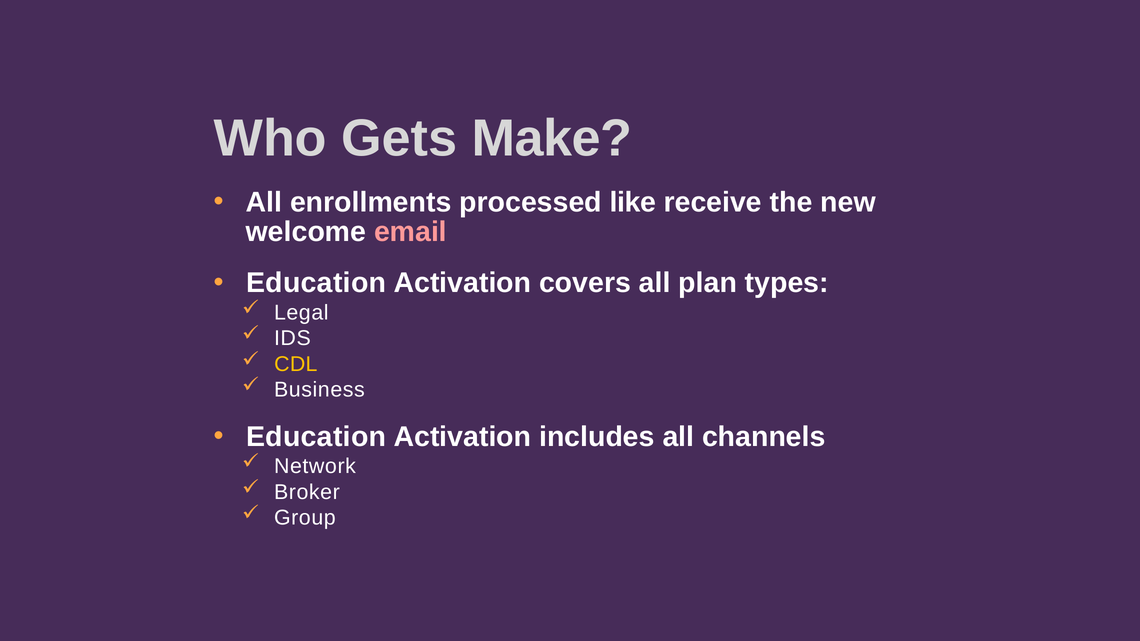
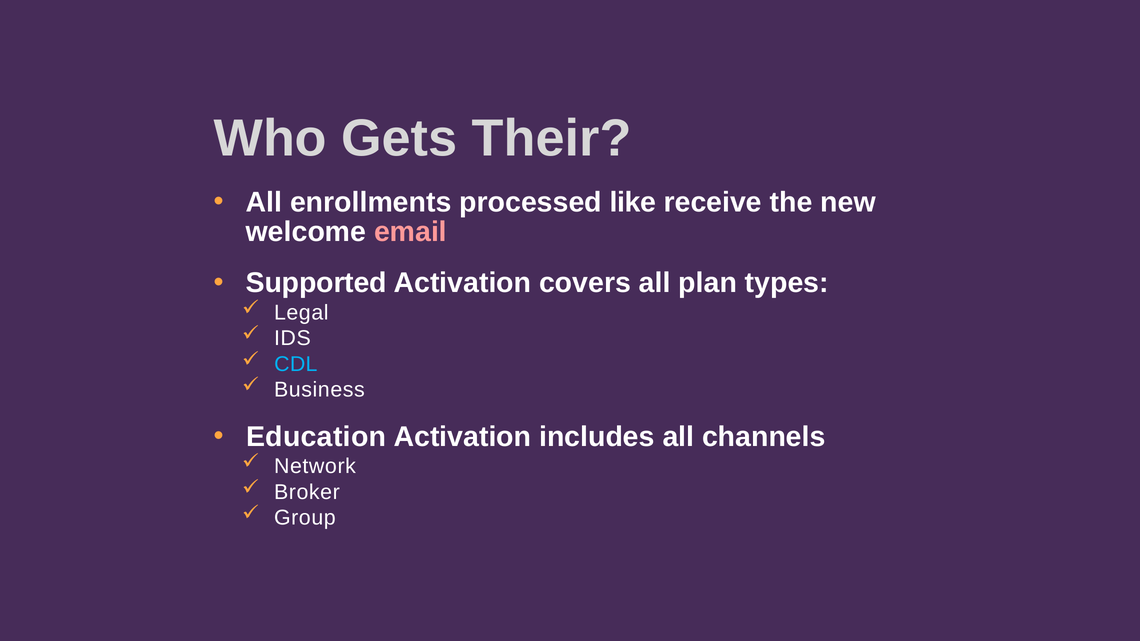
Make: Make -> Their (552, 138)
Education: Education -> Supported (316, 283)
CDL colour: yellow -> light blue (296, 364)
